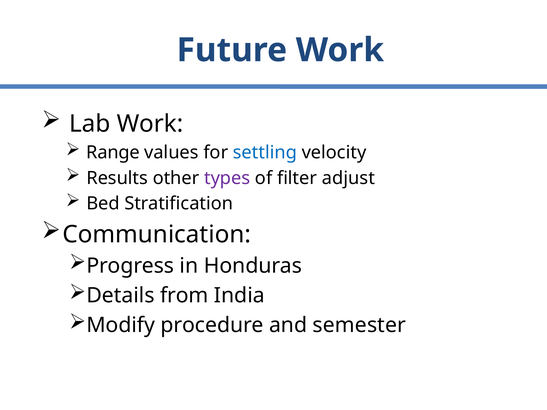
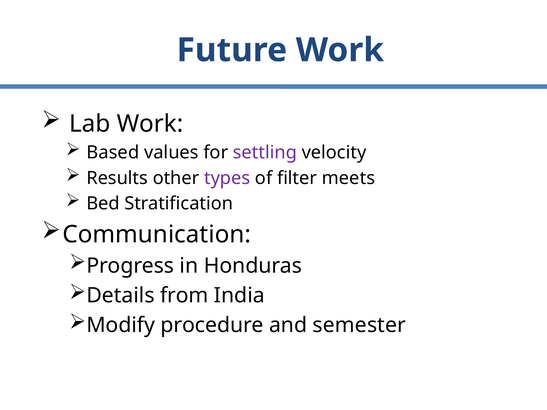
Range: Range -> Based (113, 153)
settling colour: blue -> purple (265, 153)
adjust: adjust -> meets (348, 178)
